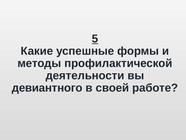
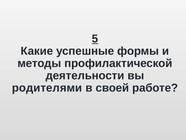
девиантного: девиантного -> родителями (47, 88)
